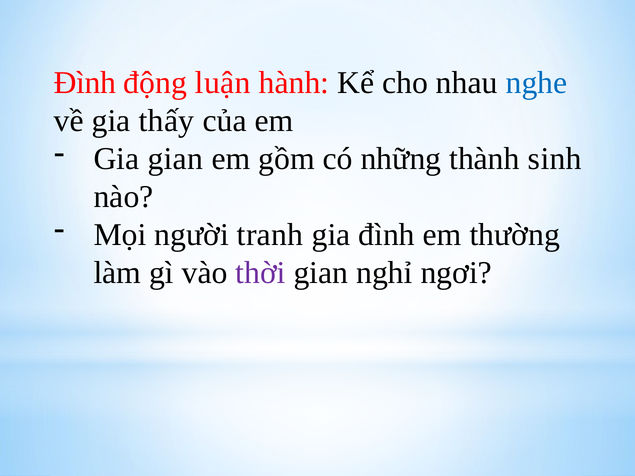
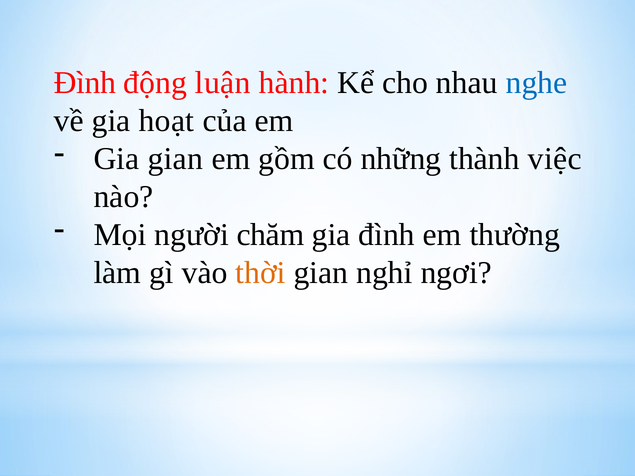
thấy: thấy -> hoạt (166, 121)
sinh: sinh -> việc (555, 159)
tranh: tranh -> chăm (270, 235)
thời colour: purple -> orange (261, 273)
